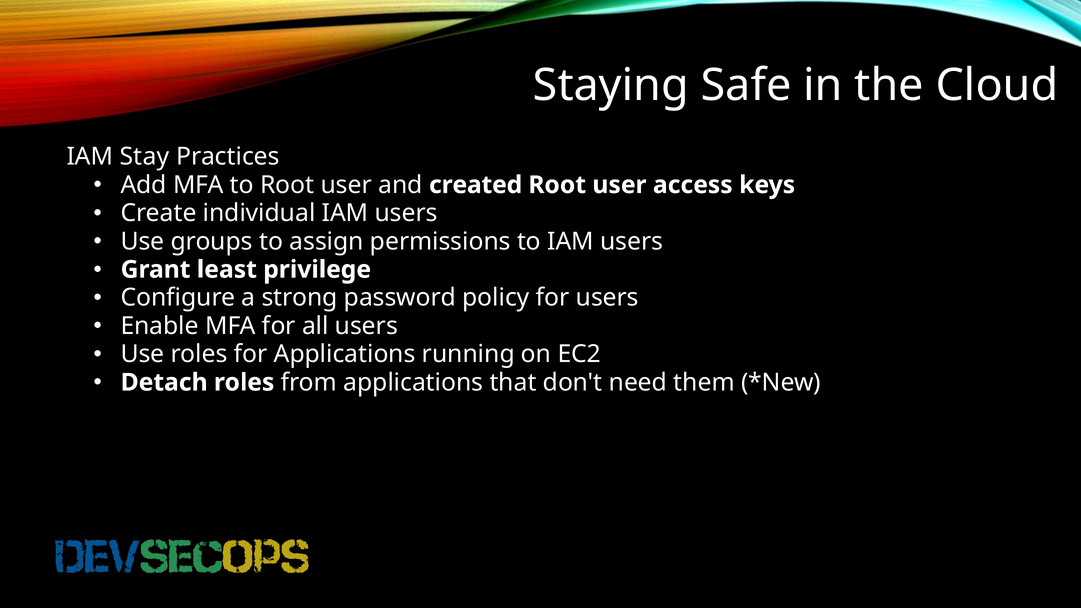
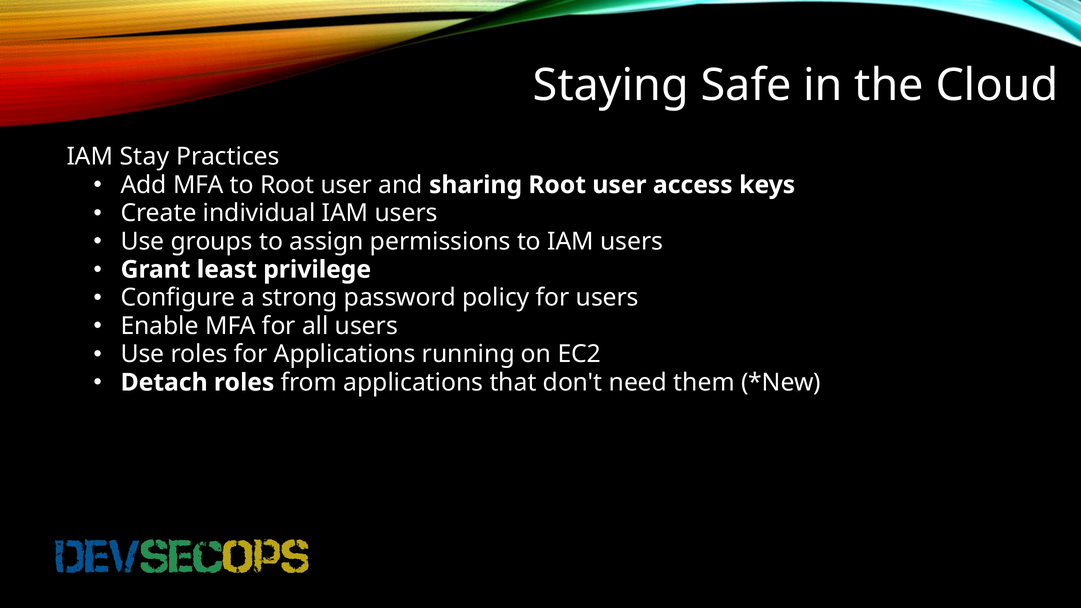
created: created -> sharing (476, 185)
